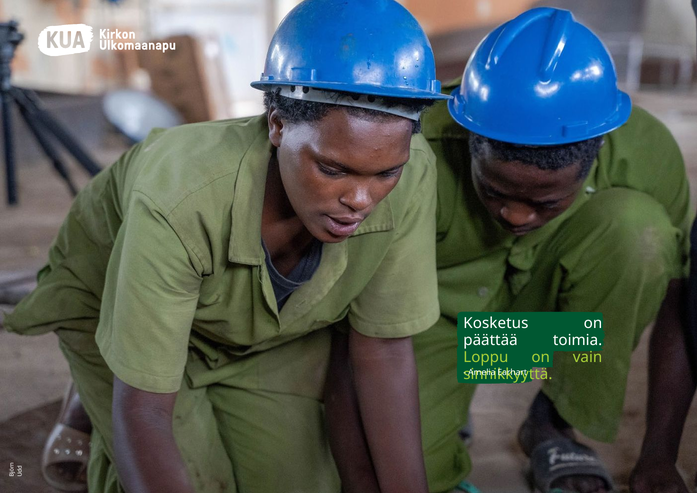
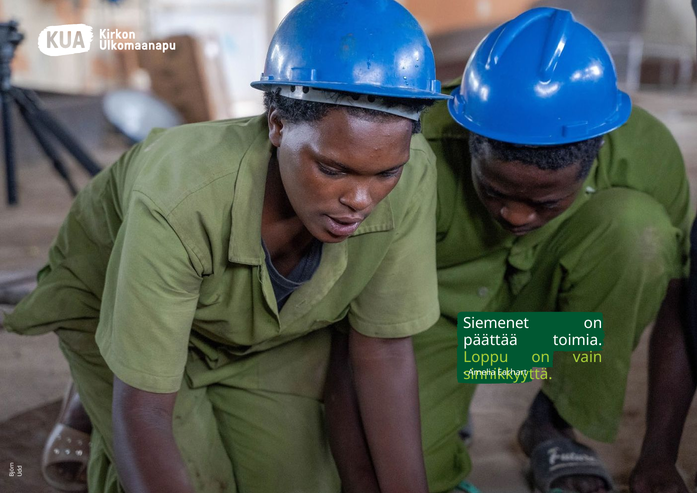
Kosketus: Kosketus -> Siemenet (496, 323)
